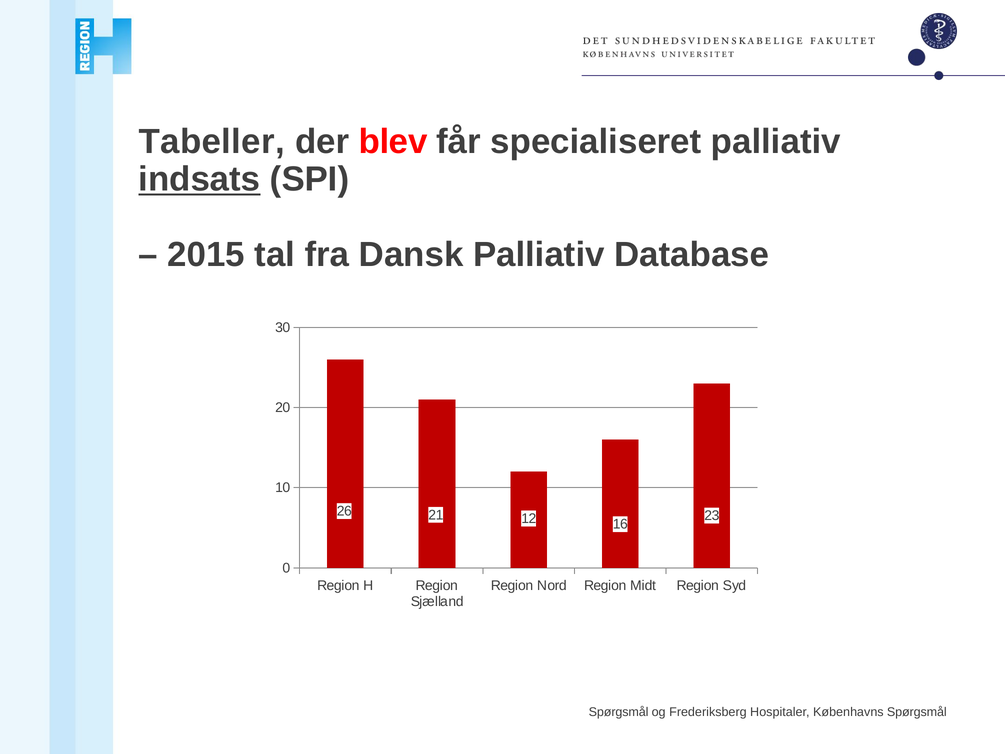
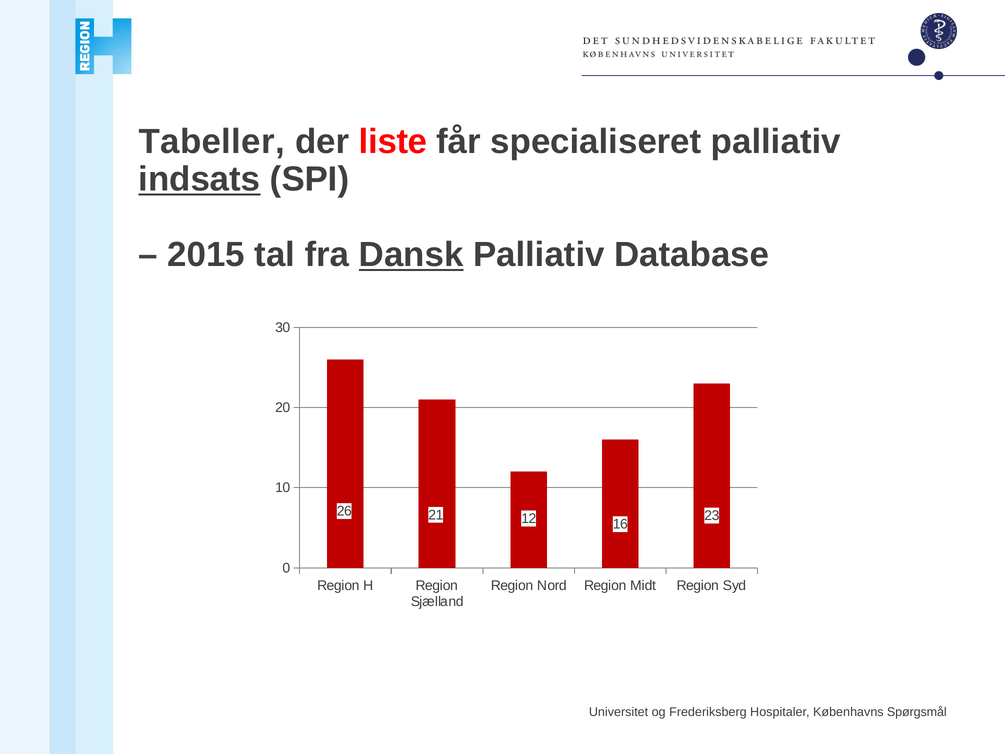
blev: blev -> liste (393, 142)
Dansk underline: none -> present (411, 255)
Spørgsmål: Spørgsmål -> Universitet (619, 712)
